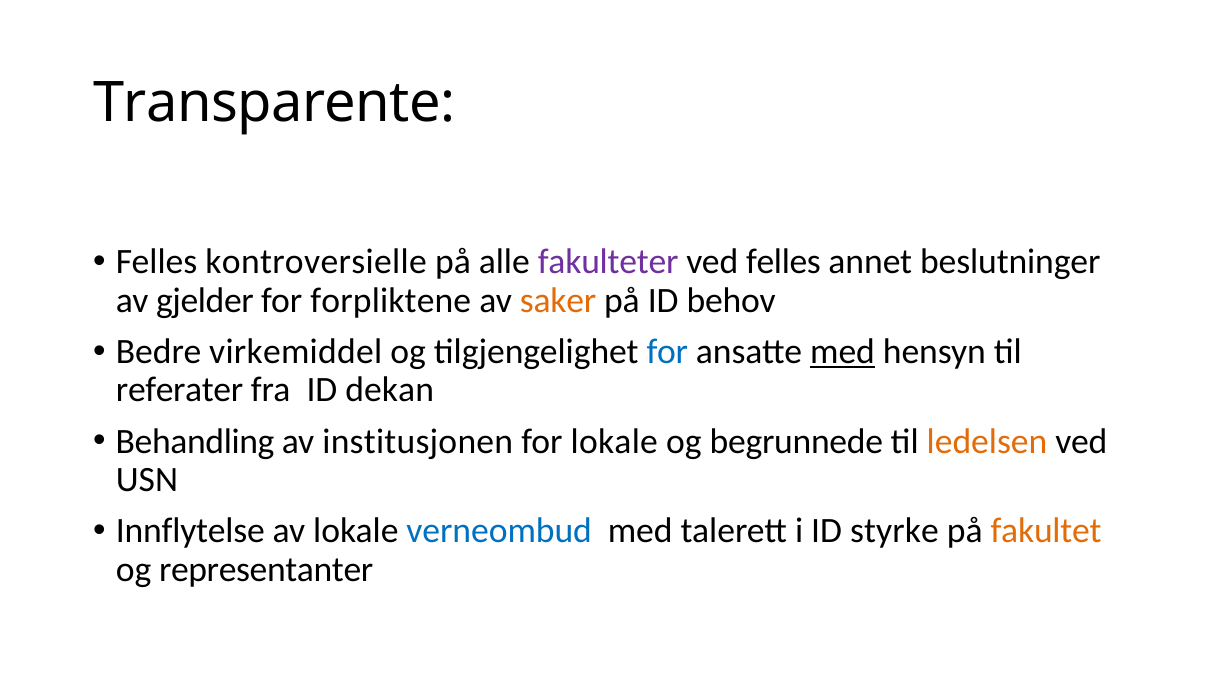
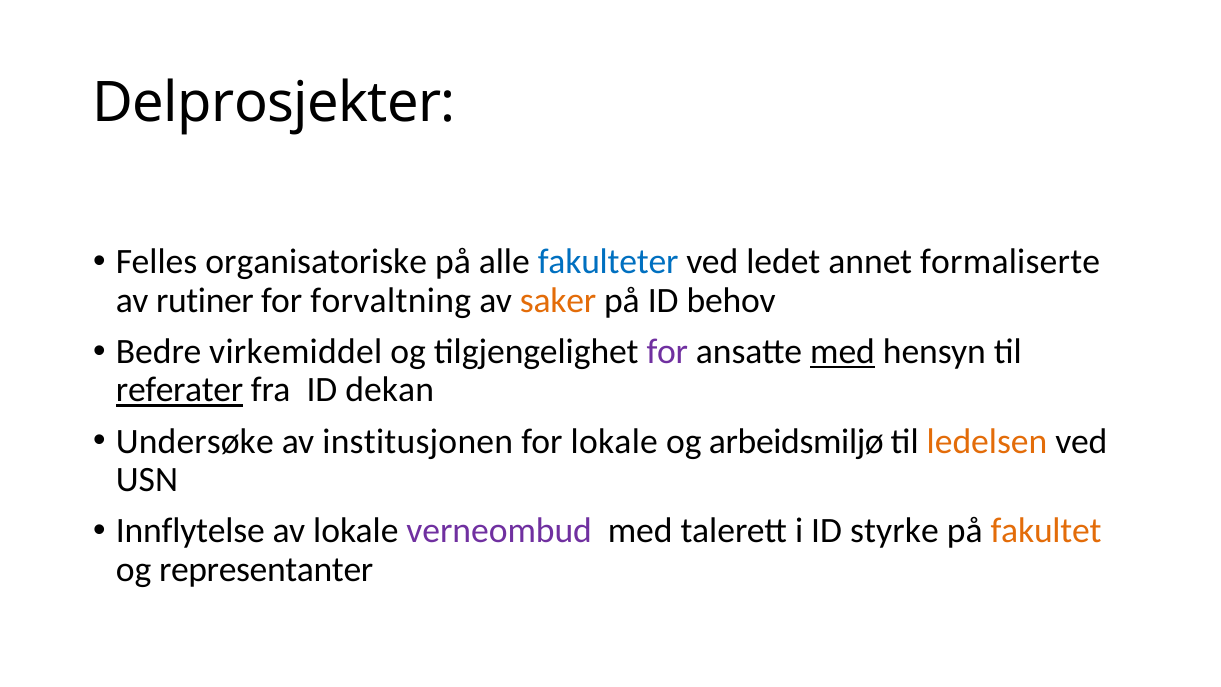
Transparente: Transparente -> Delprosjekter (274, 103)
kontroversielle: kontroversielle -> organisatoriske (316, 262)
fakulteter colour: purple -> blue (608, 262)
ved felles: felles -> ledet (783, 262)
beslutninger: beslutninger -> formaliserte (1010, 262)
gjelder: gjelder -> rutiner (205, 300)
forpliktene: forpliktene -> forvaltning (391, 300)
for colour: blue -> purple (667, 352)
referater underline: none -> present (180, 390)
Behandling: Behandling -> Undersøke (195, 441)
begrunnede: begrunnede -> arbeidsmiljø (796, 441)
verneombud colour: blue -> purple (499, 531)
